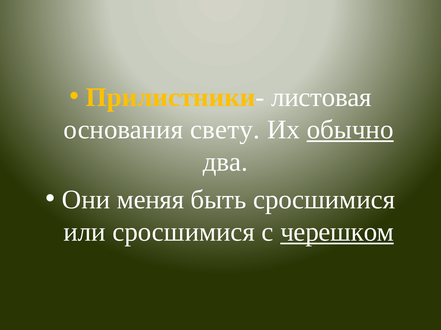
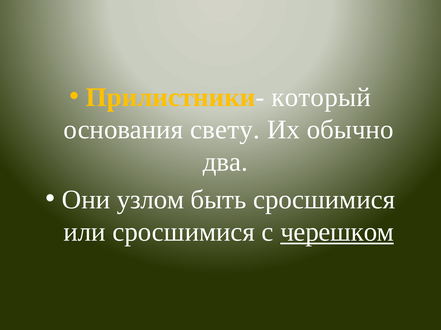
листовая: листовая -> который (321, 97)
обычно underline: present -> none (350, 130)
меняя: меняя -> узлом (151, 200)
